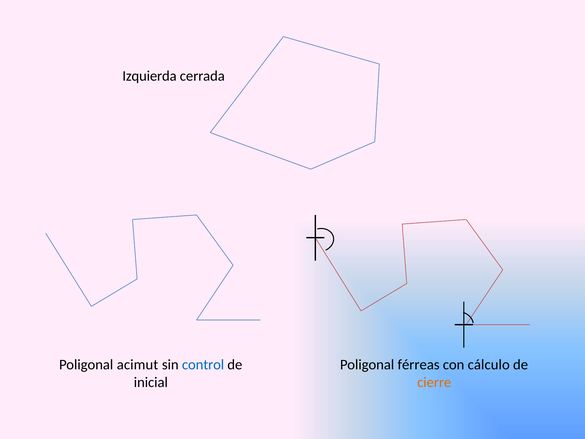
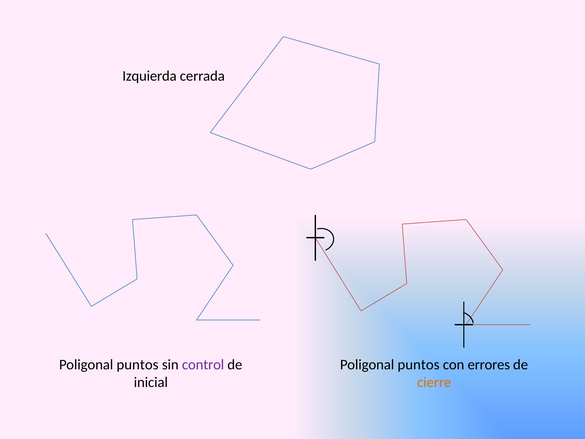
acimut: acimut -> puntos (138, 365)
control colour: blue -> purple (203, 365)
férreas: férreas -> puntos (419, 365)
cálculo: cálculo -> errores (489, 365)
